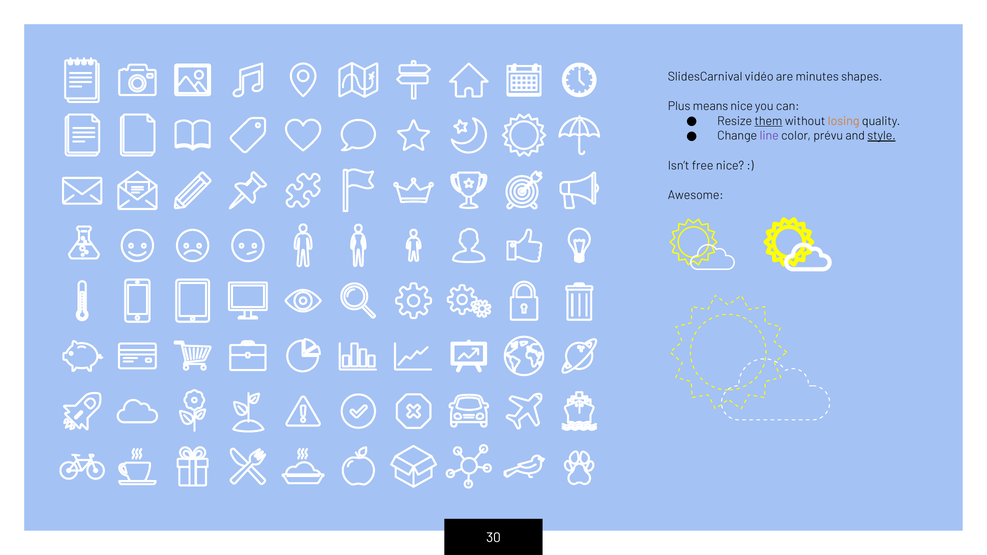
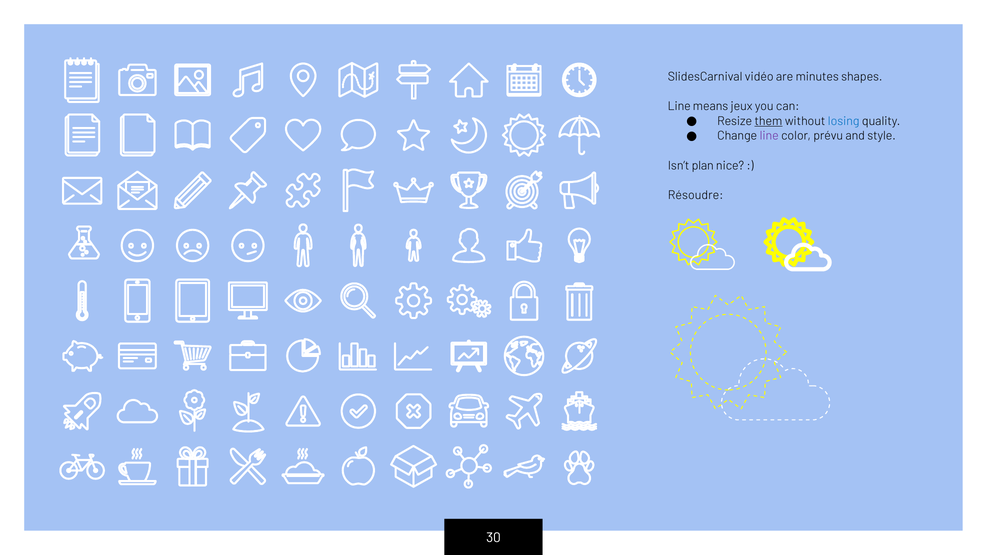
Plus: Plus -> Line (679, 106)
means nice: nice -> jeux (742, 106)
losing colour: orange -> blue (844, 121)
style underline: present -> none (882, 136)
free: free -> plan (703, 166)
Awesome: Awesome -> Résoudre (696, 195)
